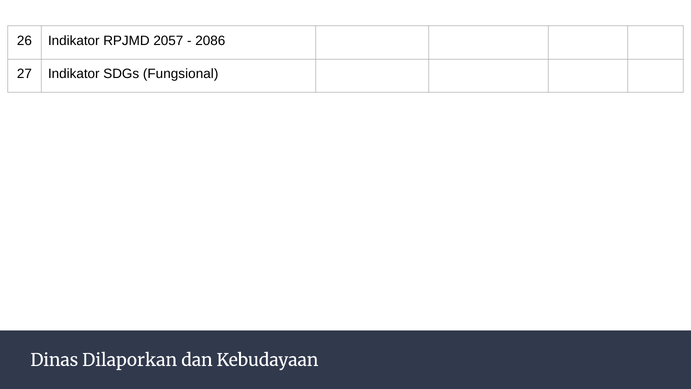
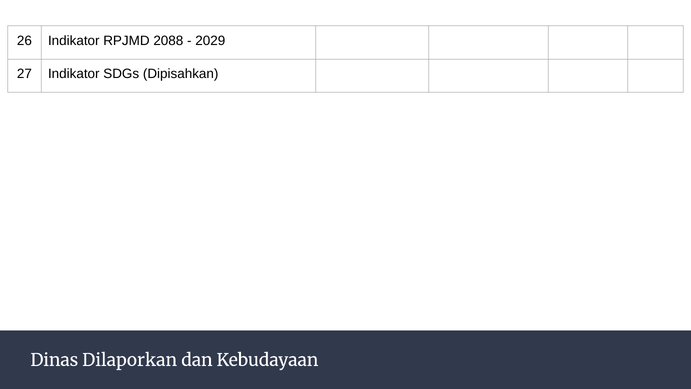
2057: 2057 -> 2088 (168, 41)
2086: 2086 -> 2029 (210, 41)
Fungsional: Fungsional -> Dipisahkan (181, 74)
